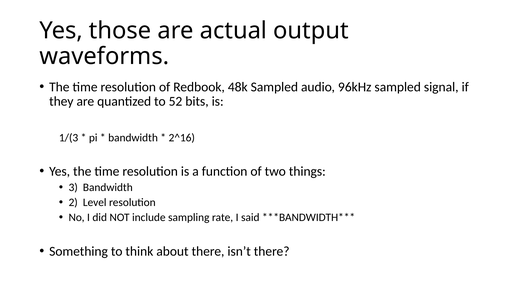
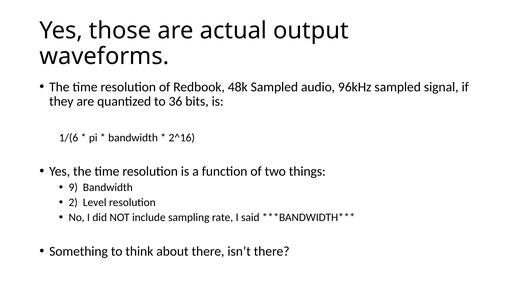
52: 52 -> 36 (175, 101)
1/(3: 1/(3 -> 1/(6 (69, 137)
3: 3 -> 9 (73, 187)
